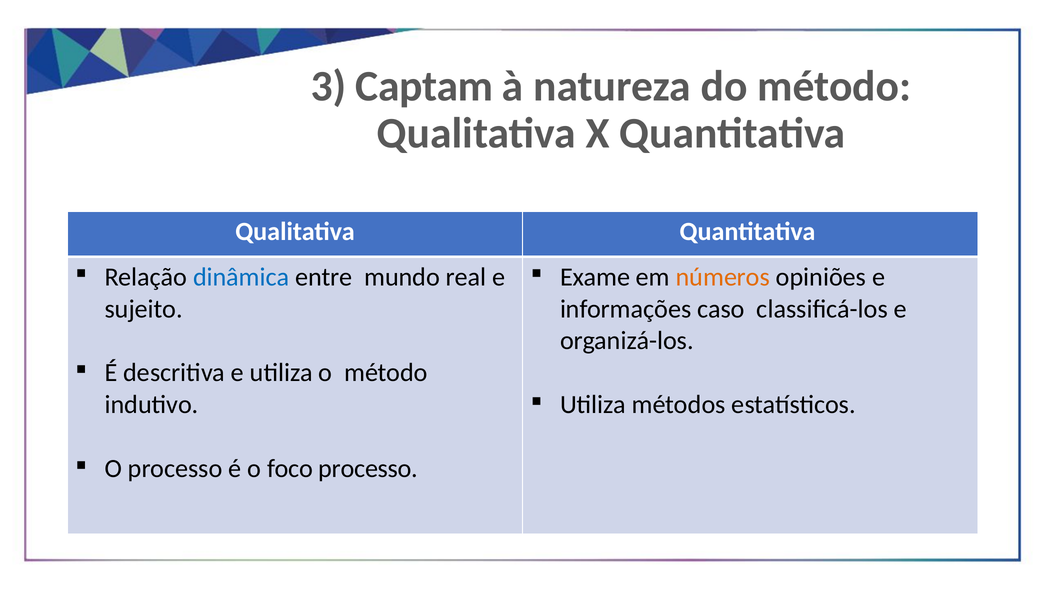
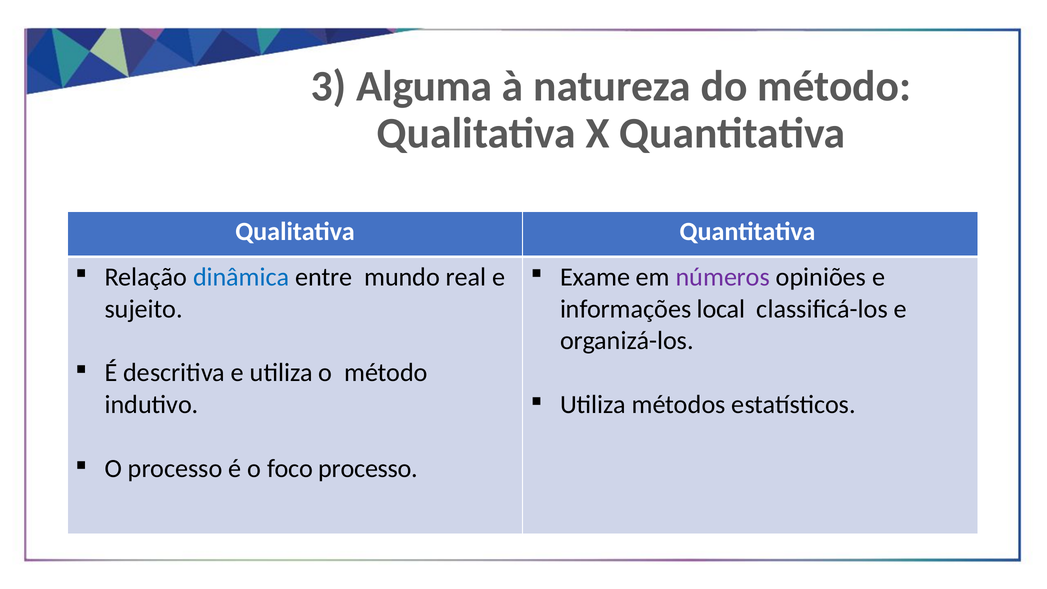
Captam: Captam -> Alguma (424, 86)
números colour: orange -> purple (723, 277)
caso: caso -> local (721, 309)
